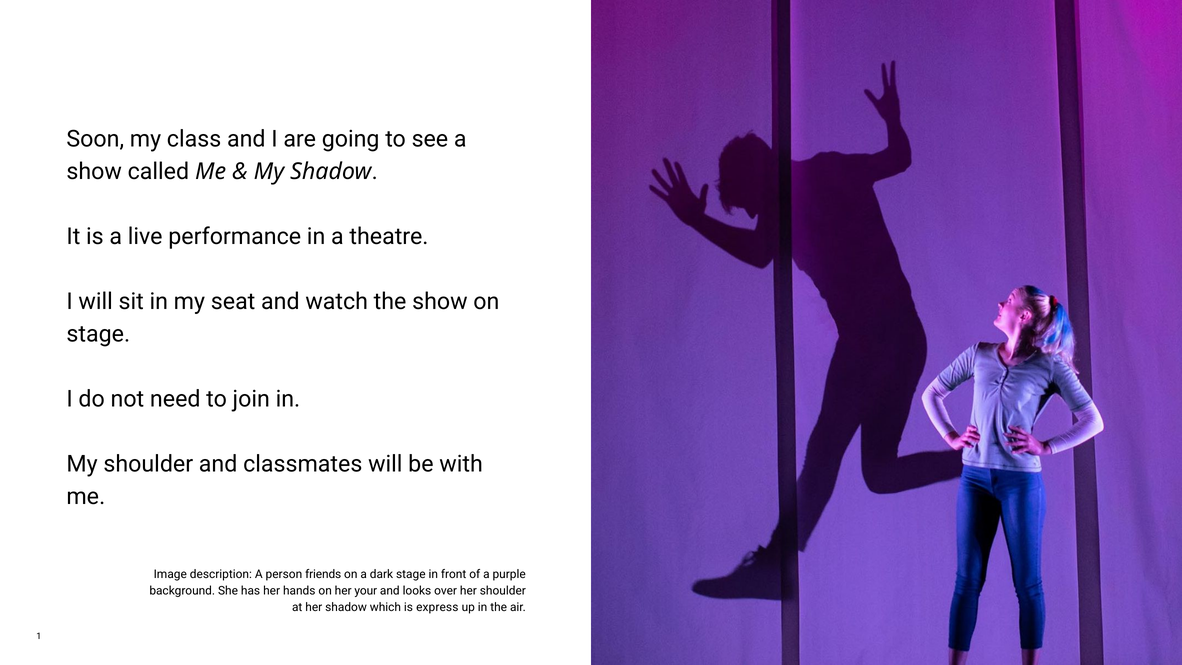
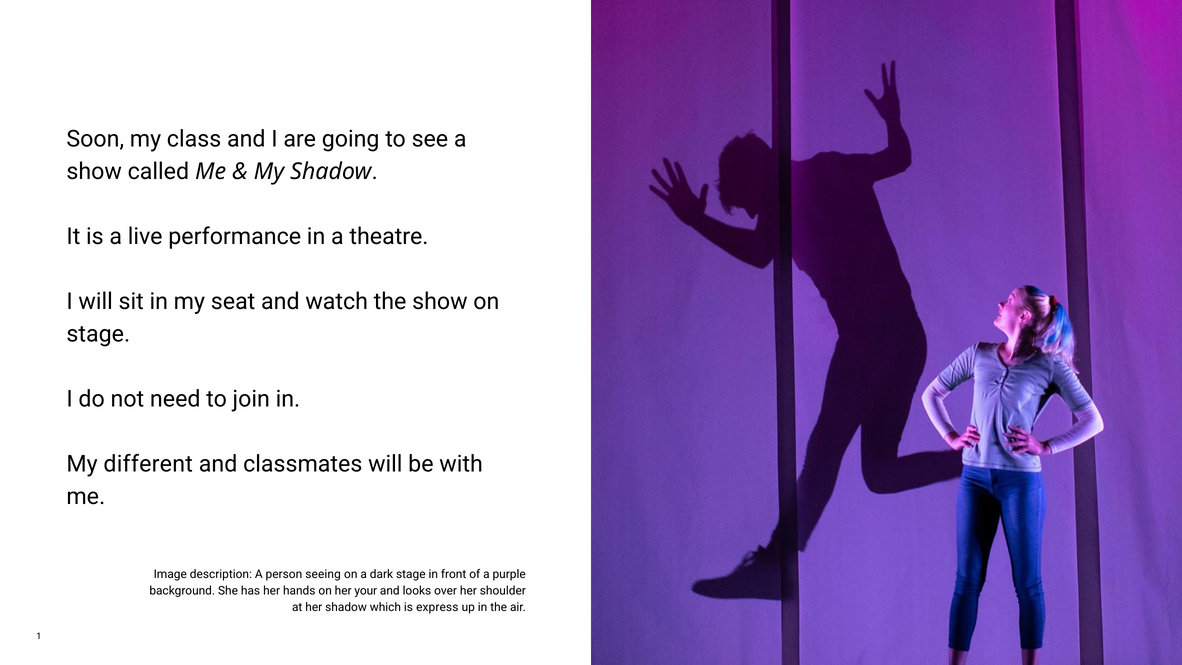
My shoulder: shoulder -> different (148, 464)
friends: friends -> seeing (323, 574)
